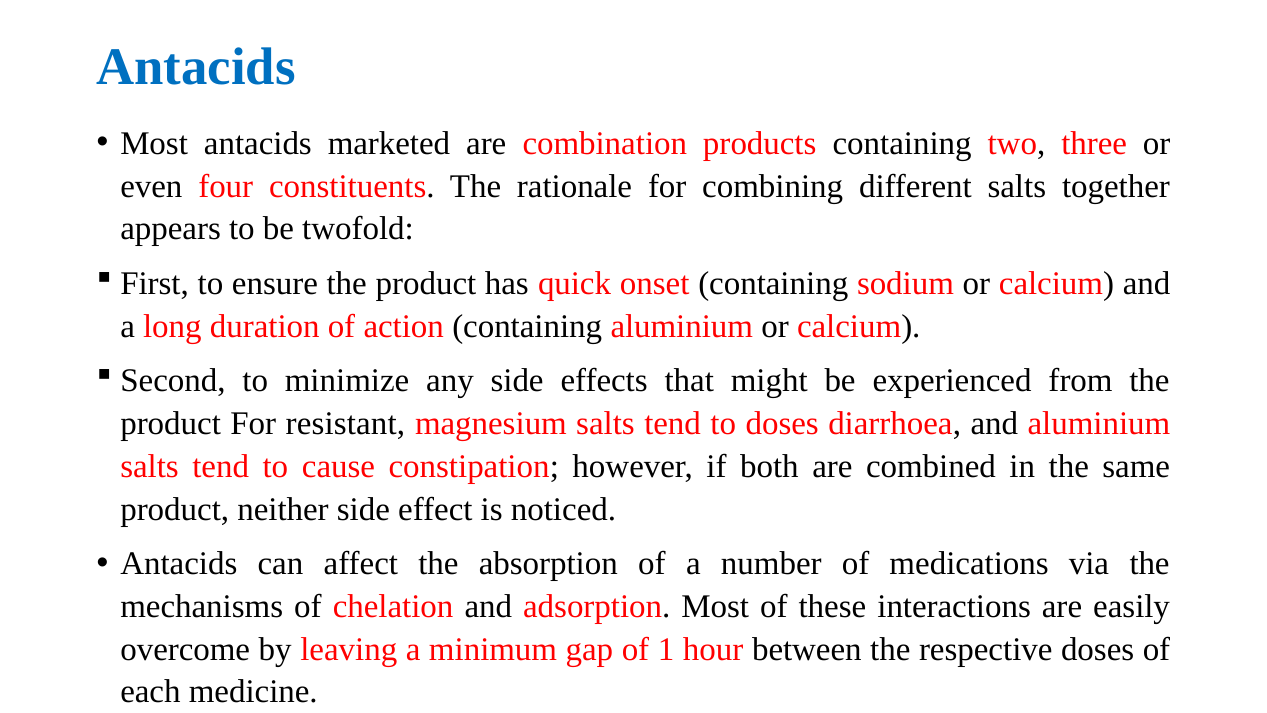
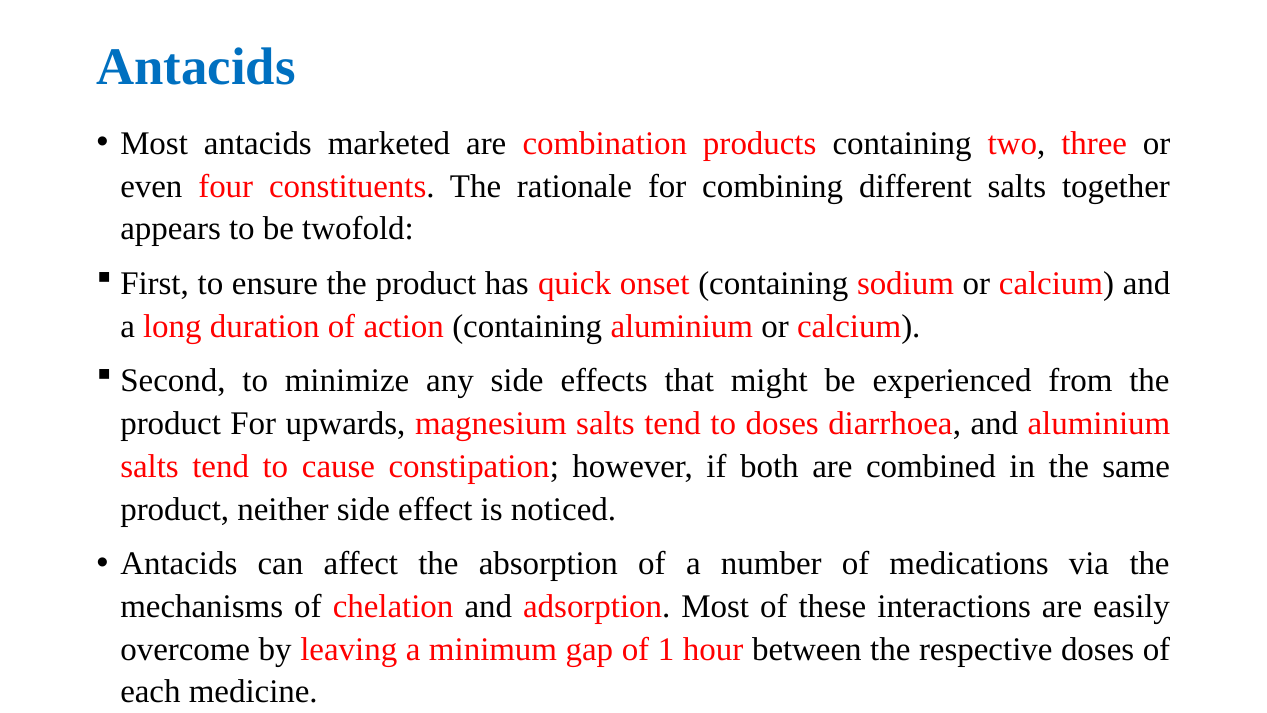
resistant: resistant -> upwards (346, 424)
